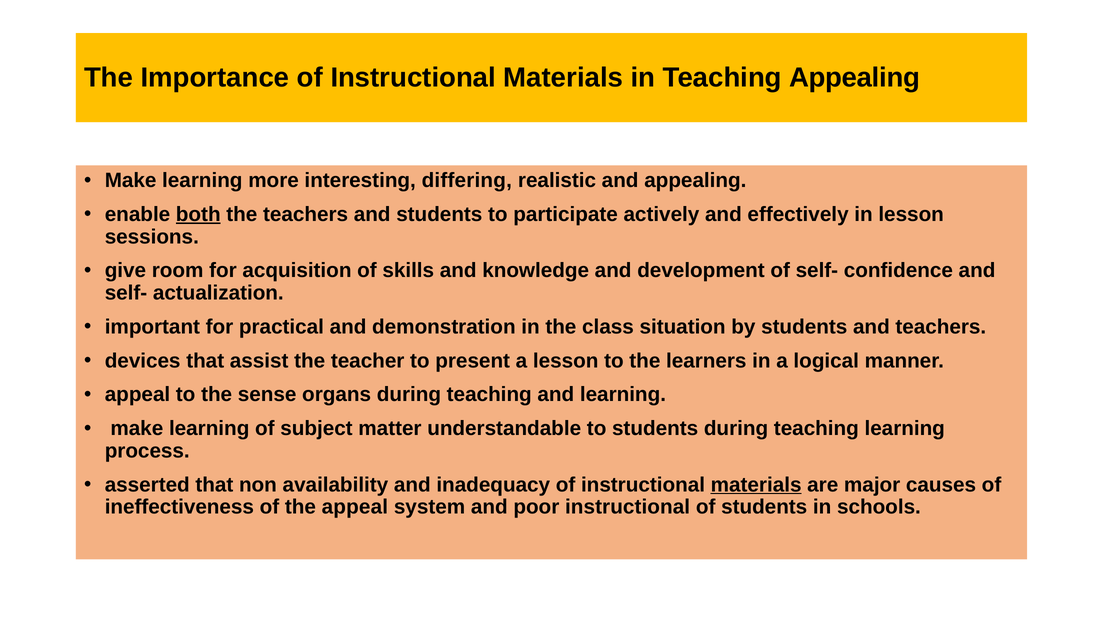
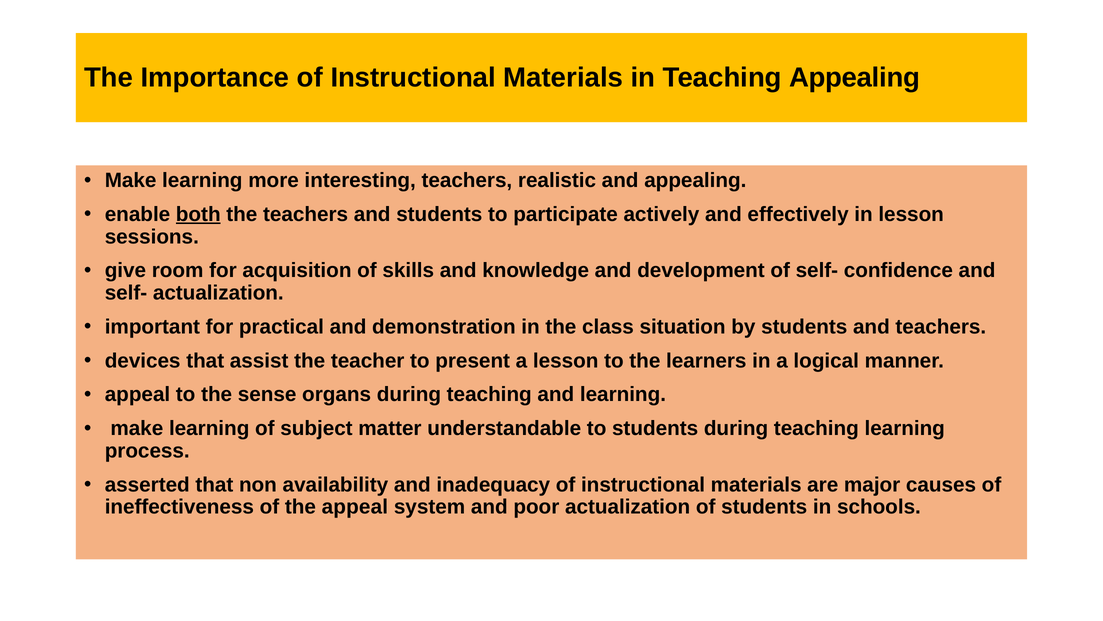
interesting differing: differing -> teachers (467, 180)
materials underline: present -> none (756, 484)
poor instructional: instructional -> actualization (628, 507)
